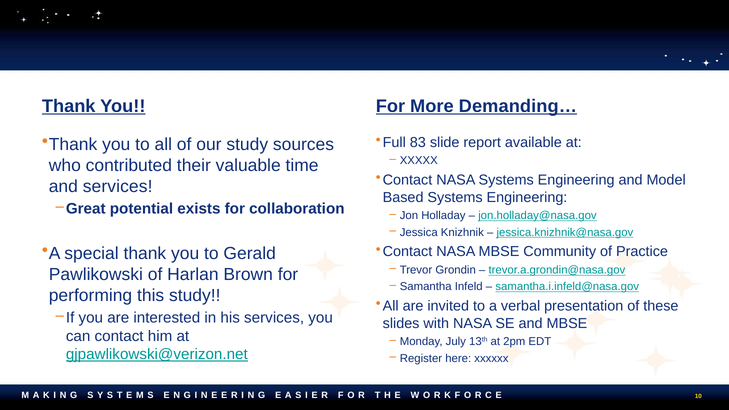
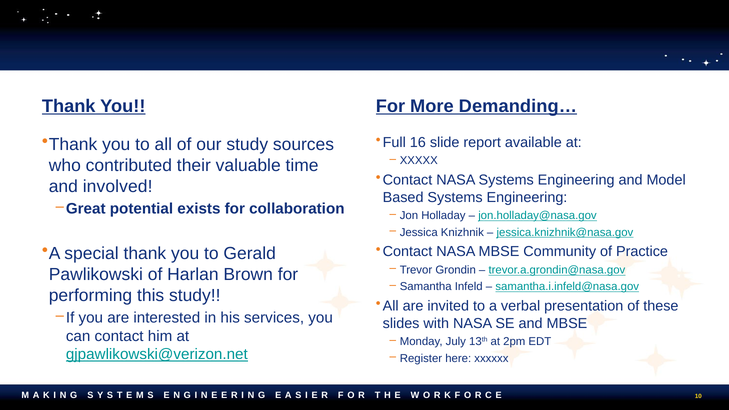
83: 83 -> 16 (418, 142)
and services: services -> involved (118, 186)
